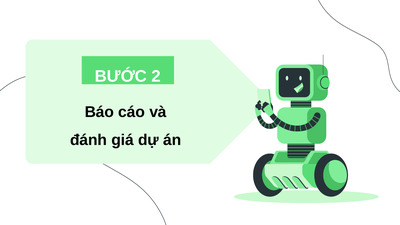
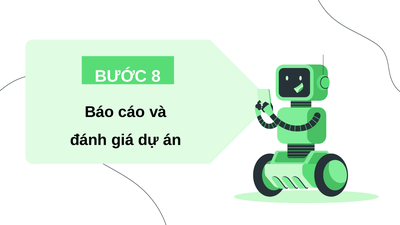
2: 2 -> 8 (156, 76)
